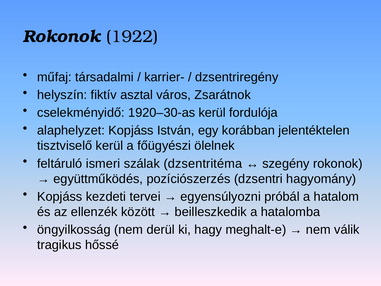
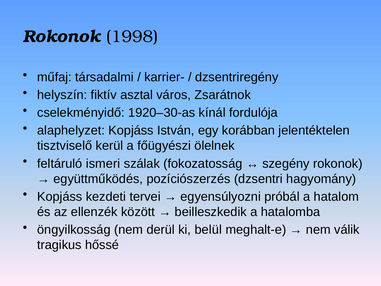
1922: 1922 -> 1998 (132, 36)
1920–30-as kerül: kerül -> kínál (212, 113)
dzsentritéma: dzsentritéma -> fokozatosság (203, 163)
hagy: hagy -> belül (208, 229)
